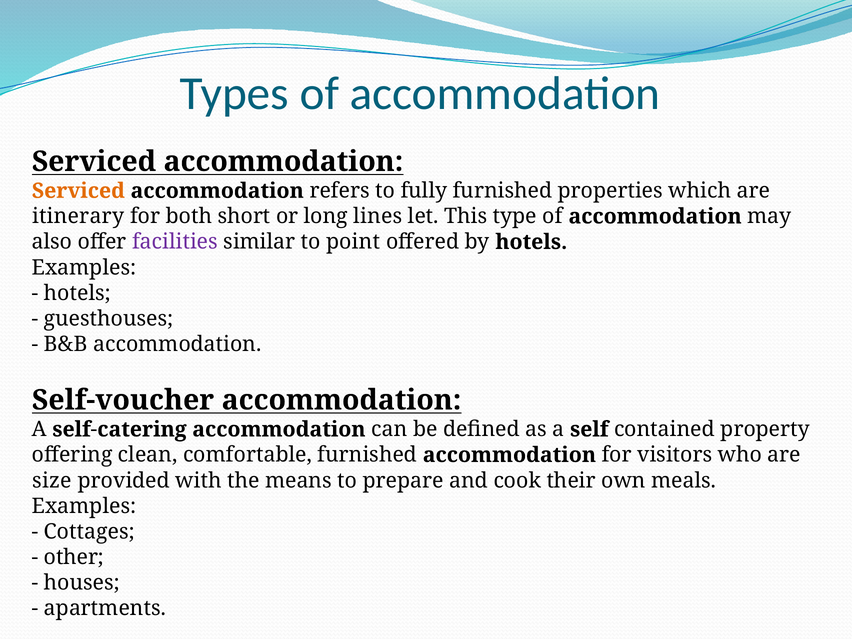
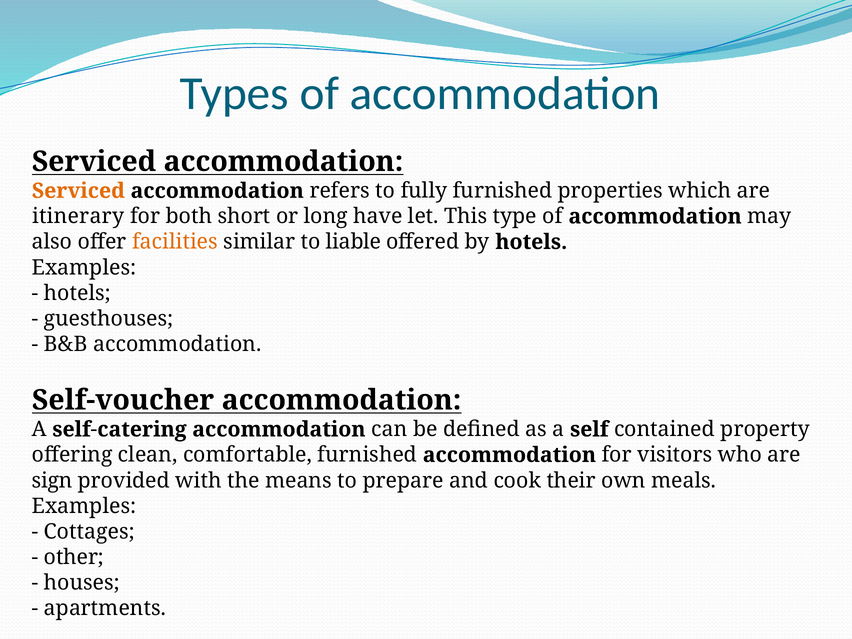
lines: lines -> have (378, 216)
facilities colour: purple -> orange (175, 242)
point: point -> liable (353, 242)
size: size -> sign (52, 481)
